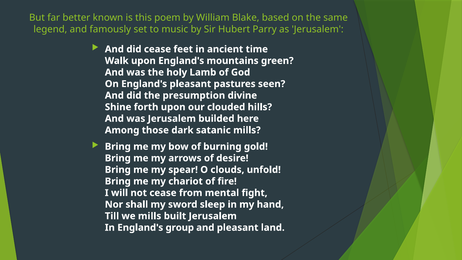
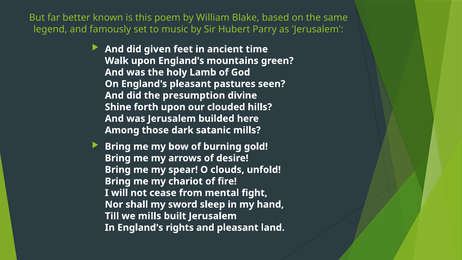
did cease: cease -> given (157, 49)
group: group -> rights (180, 227)
